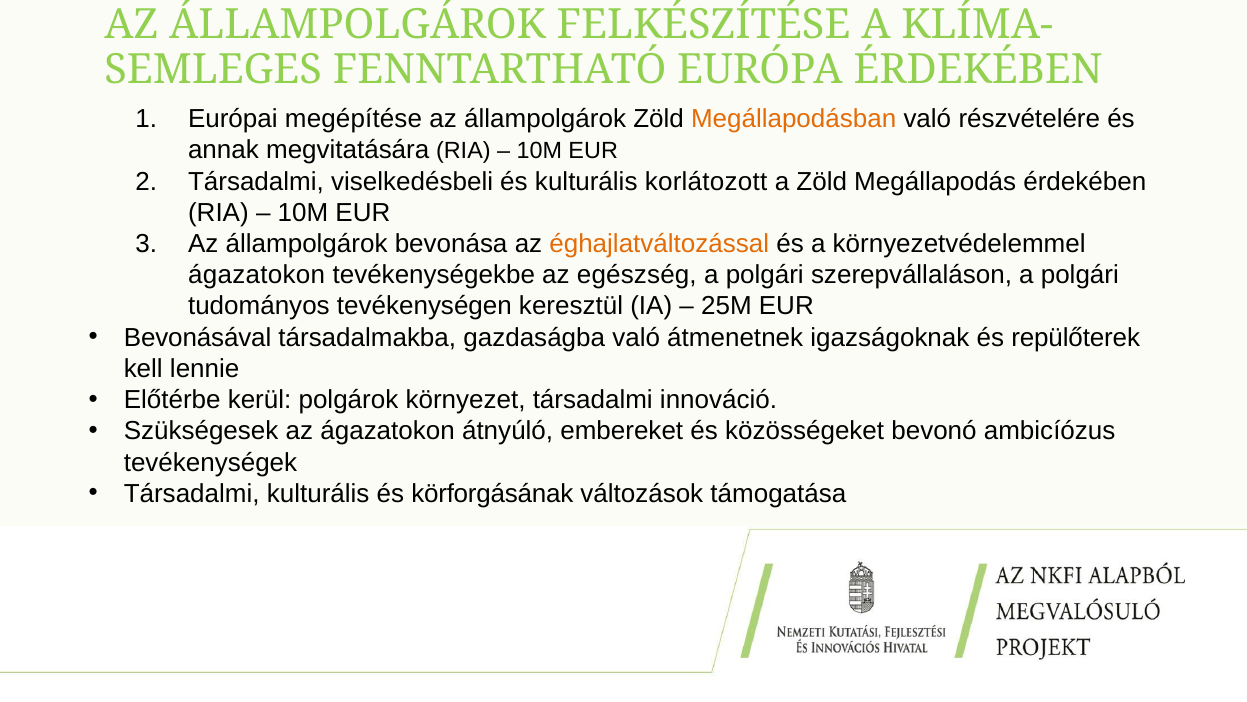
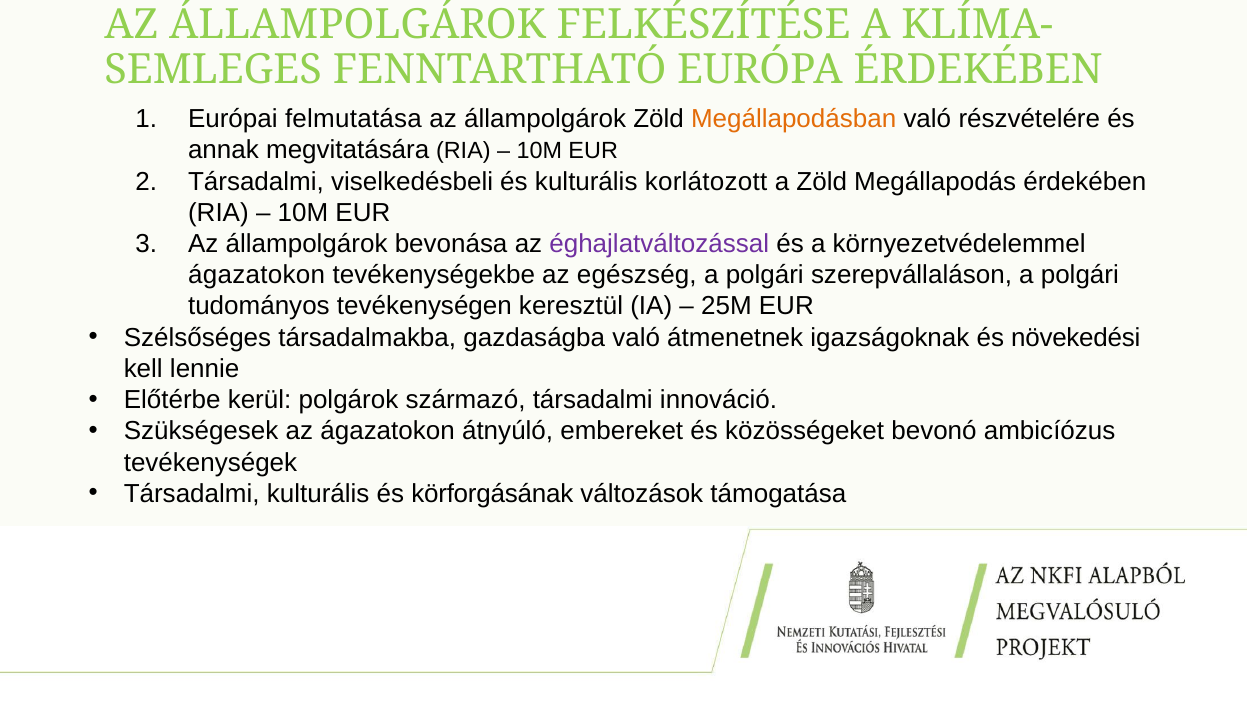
megépítése: megépítése -> felmutatása (353, 119)
éghajlatváltozással colour: orange -> purple (659, 244)
Bevonásával: Bevonásával -> Szélsőséges (198, 337)
repülőterek: repülőterek -> növekedési (1076, 337)
környezet: környezet -> származó (466, 400)
